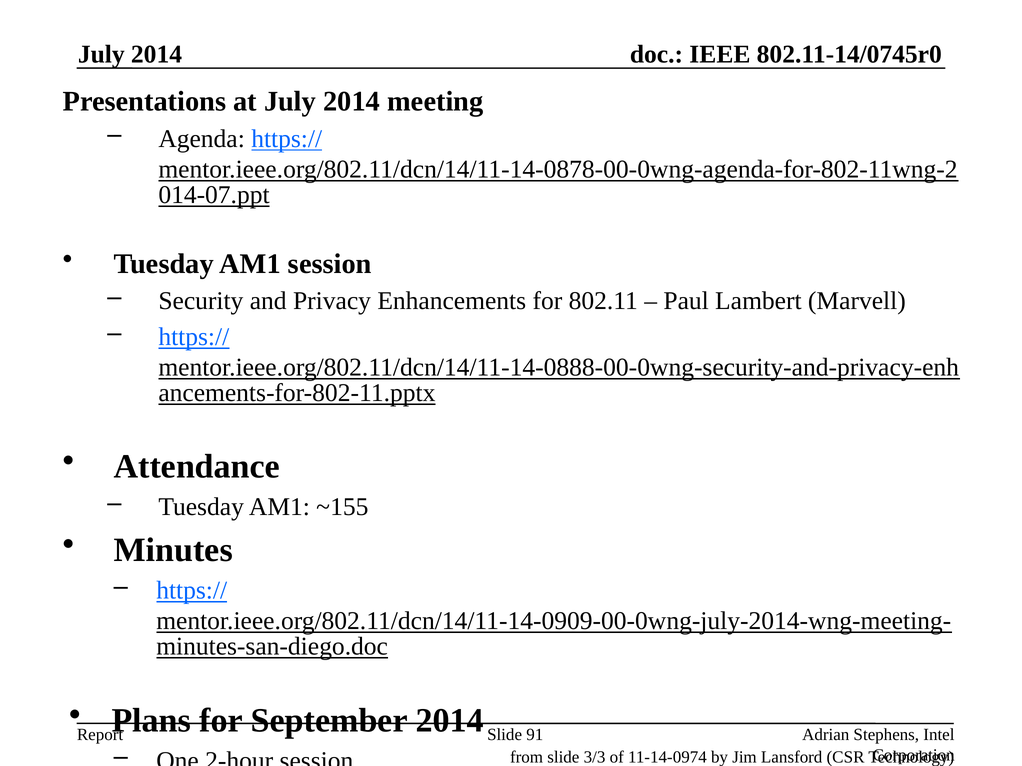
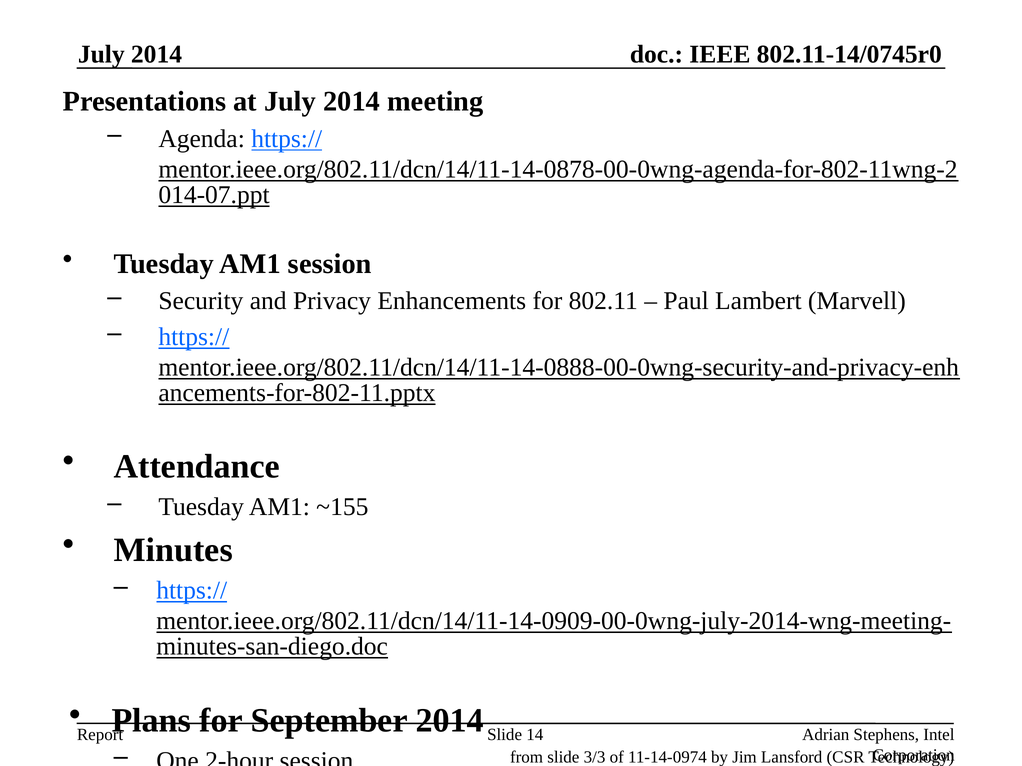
91: 91 -> 14 (535, 735)
